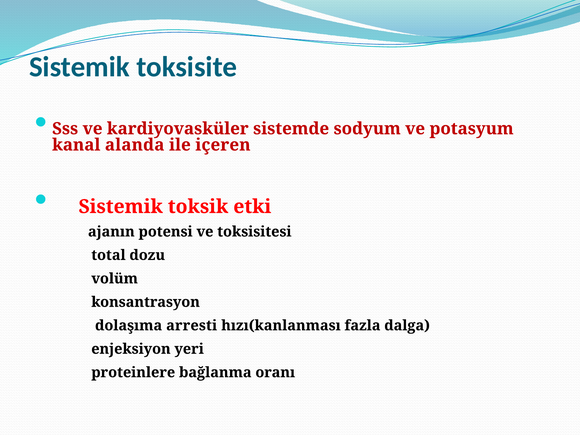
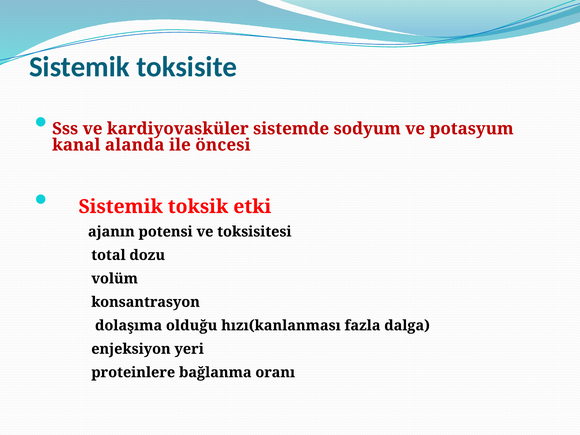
içeren: içeren -> öncesi (223, 145)
arresti: arresti -> olduğu (192, 326)
